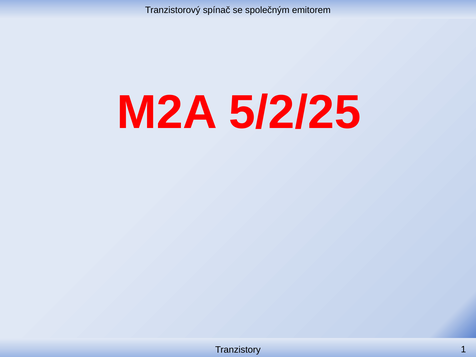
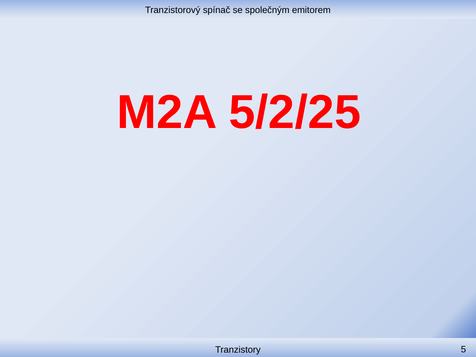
1: 1 -> 5 (463, 349)
